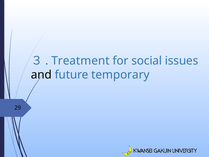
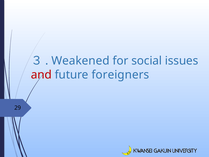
Treatment: Treatment -> Weakened (80, 61)
and colour: black -> red (41, 75)
temporary: temporary -> foreigners (120, 75)
